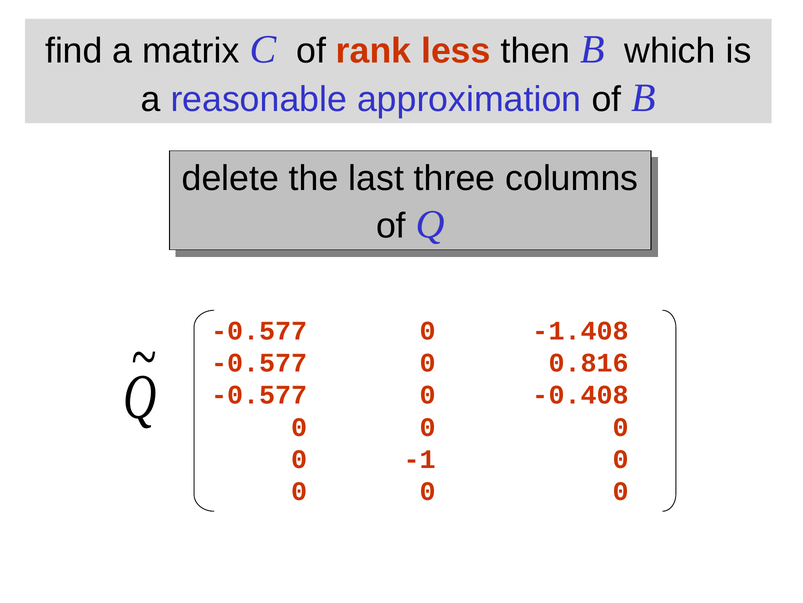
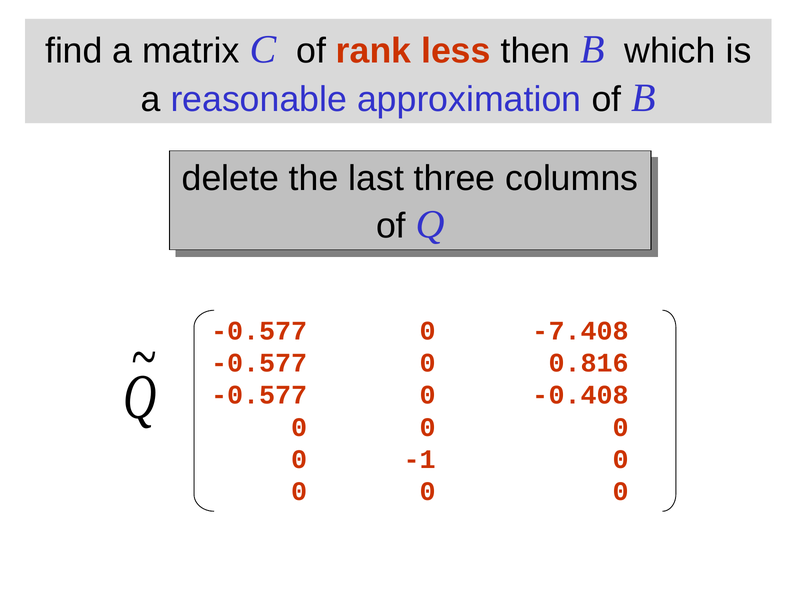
-1.408: -1.408 -> -7.408 (581, 330)
